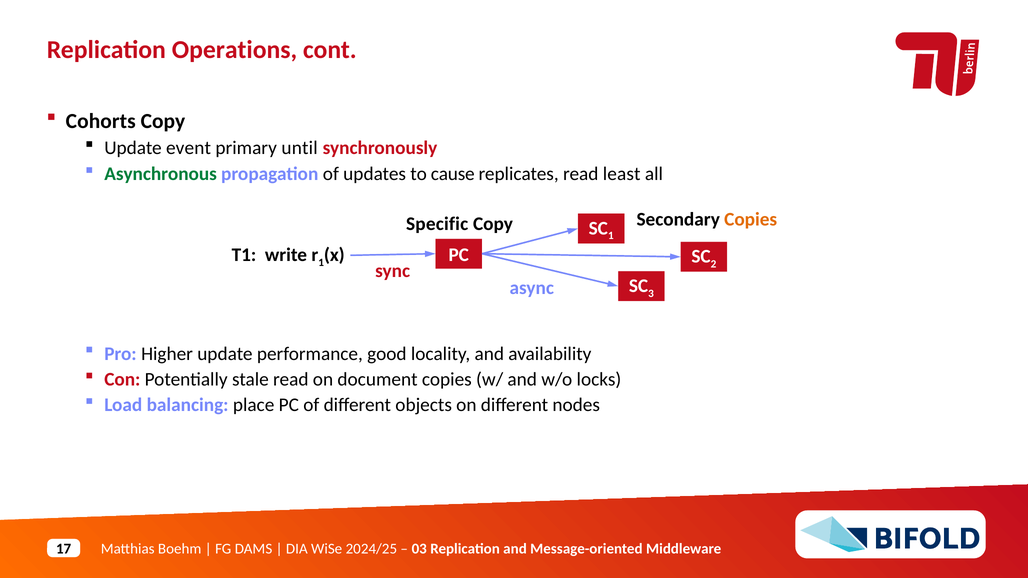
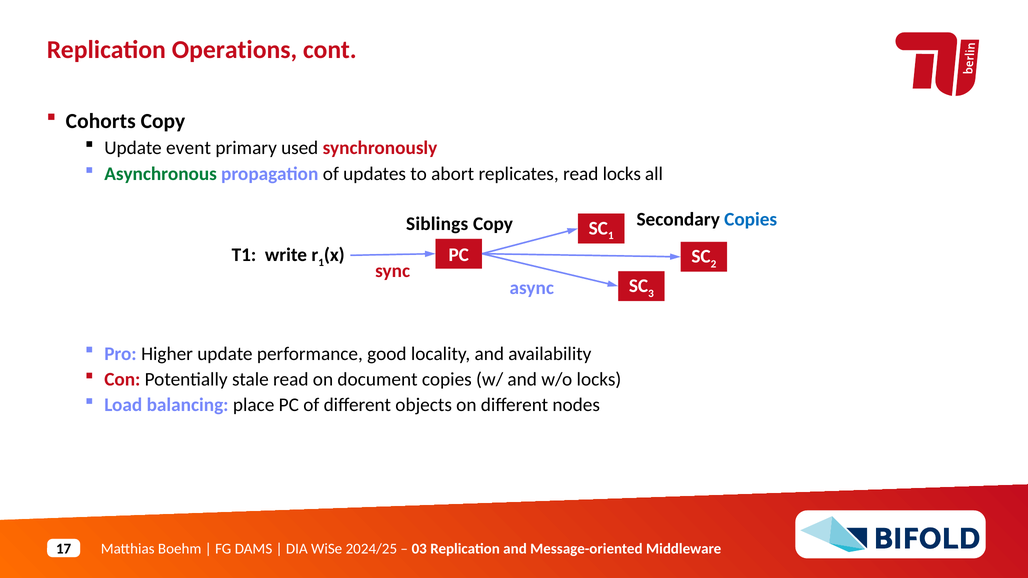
until: until -> used (300, 148)
cause: cause -> abort (453, 174)
read least: least -> locks (622, 174)
Specific: Specific -> Siblings (437, 224)
Copies colour: orange -> blue (751, 220)
